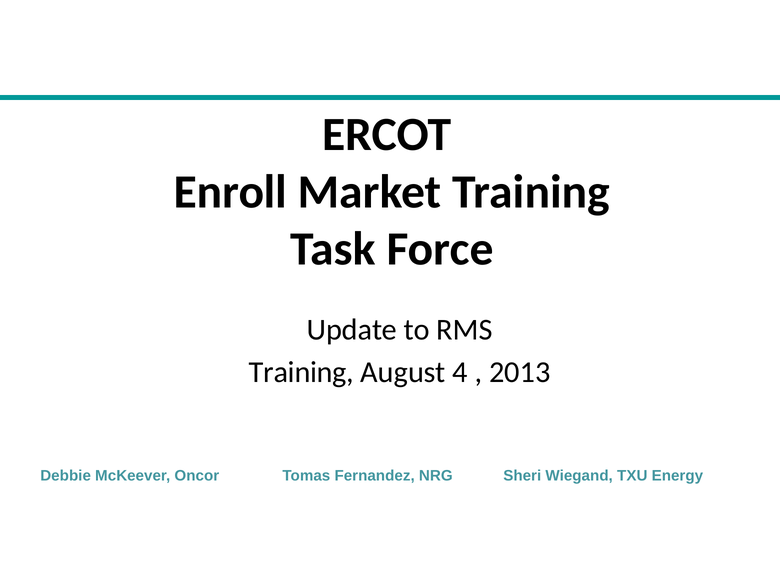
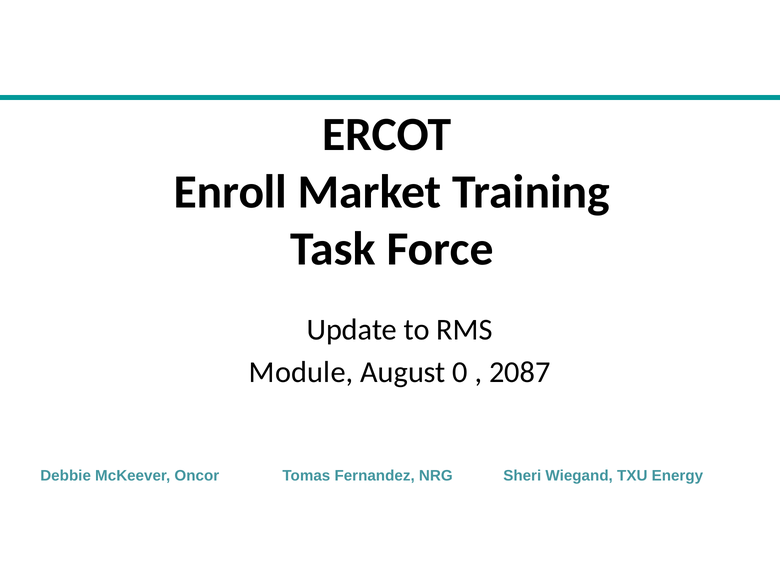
Training: Training -> Module (301, 372)
4: 4 -> 0 (460, 372)
2013: 2013 -> 2087 (520, 372)
